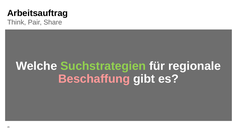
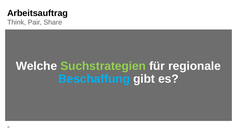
Beschaffung colour: pink -> light blue (94, 79)
